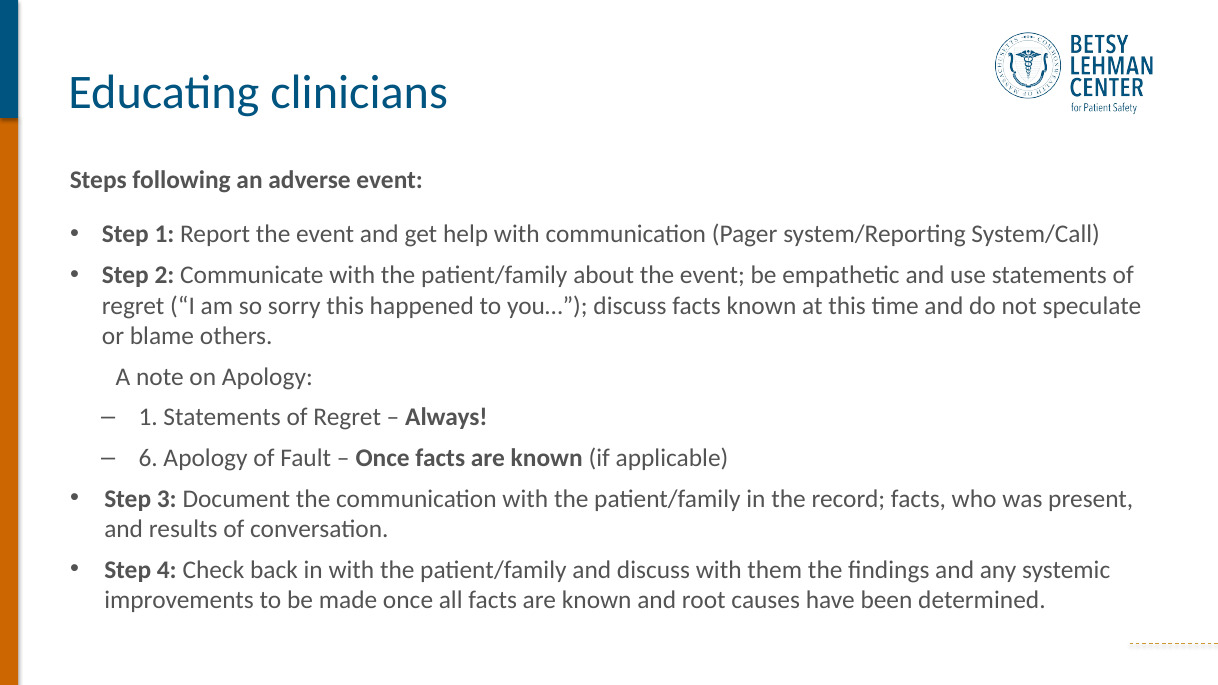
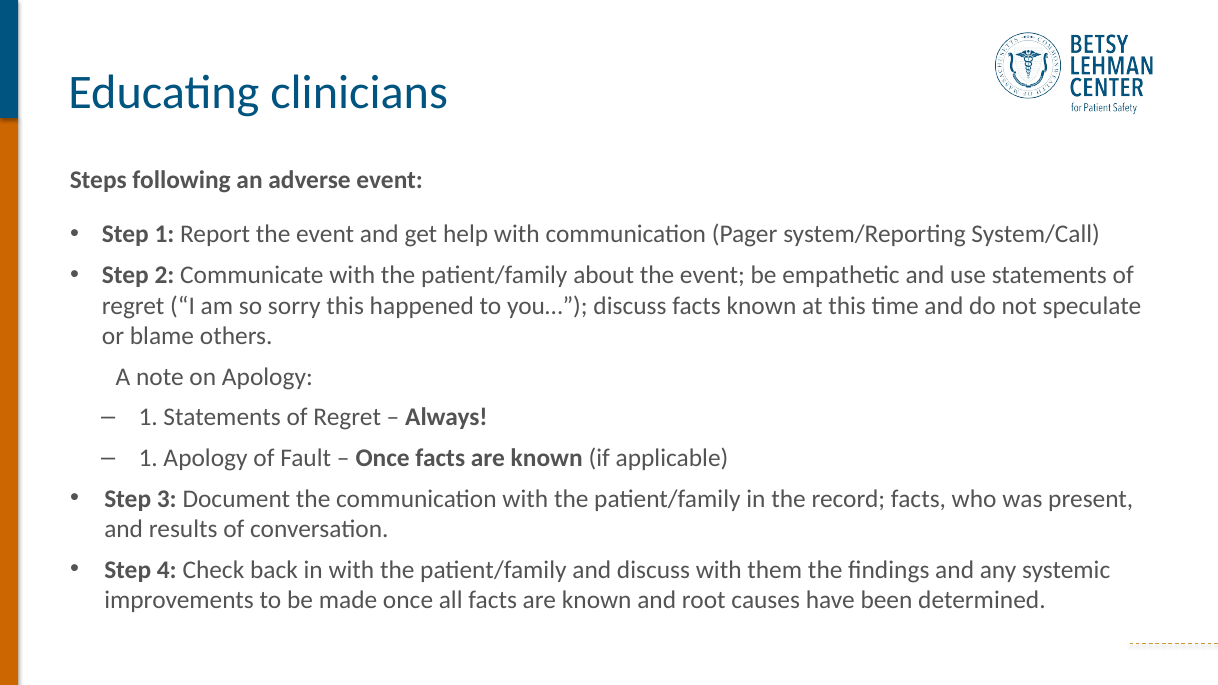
6: 6 -> 1 (148, 458)
